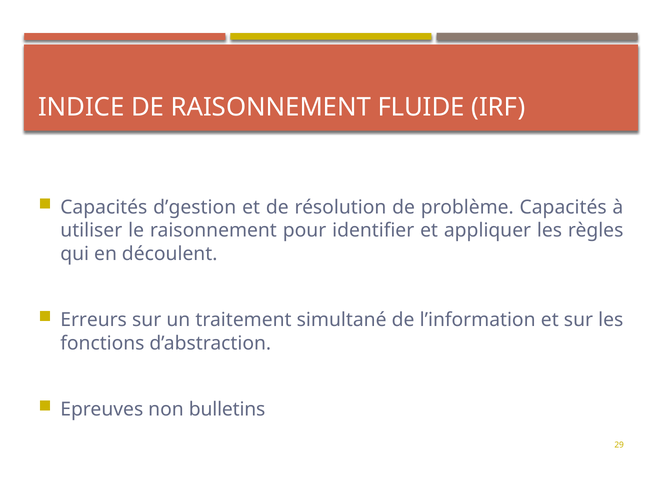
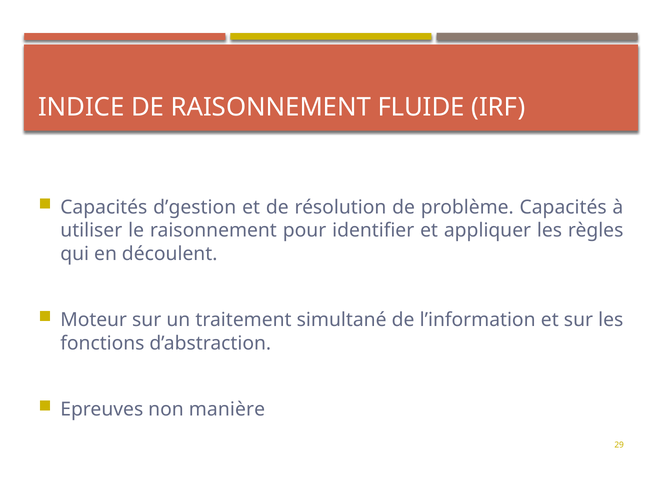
Erreurs: Erreurs -> Moteur (94, 320)
bulletins: bulletins -> manière (227, 409)
